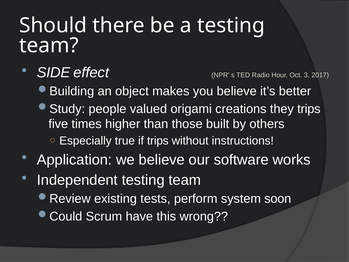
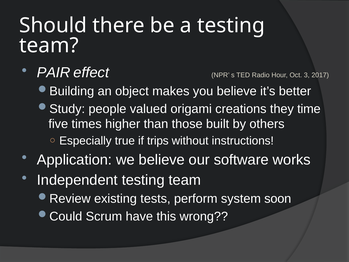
SIDE: SIDE -> PAIR (54, 73)
they trips: trips -> time (309, 109)
